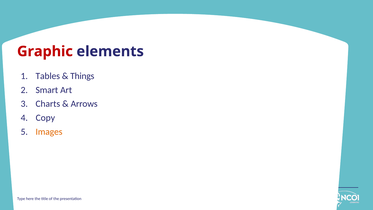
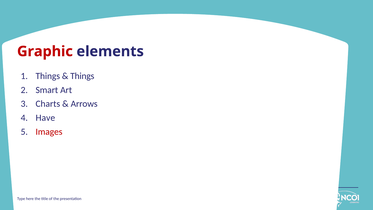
Tables: Tables -> Things (48, 76)
Copy: Copy -> Have (45, 118)
Images colour: orange -> red (49, 132)
